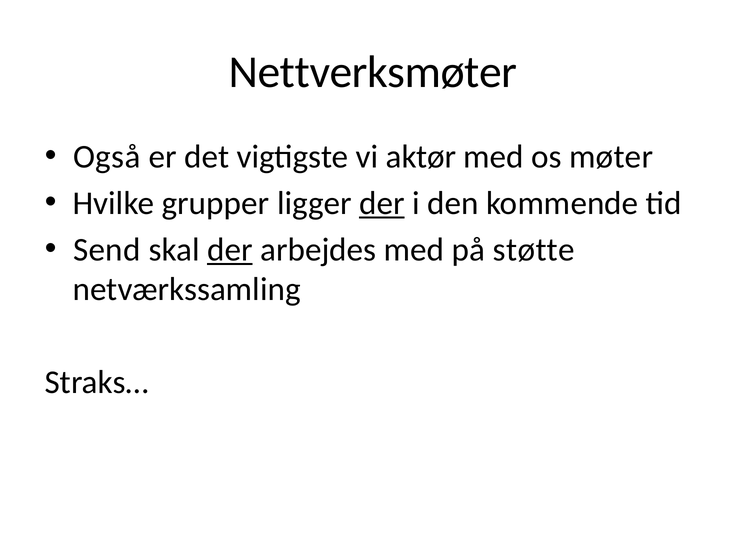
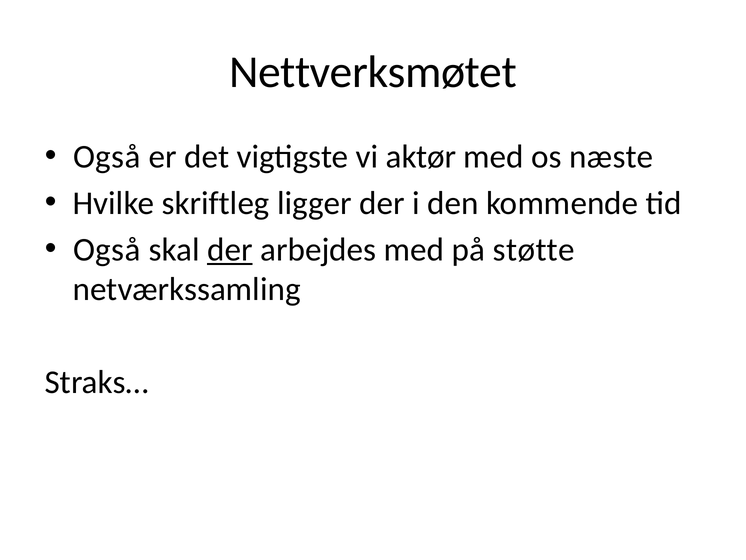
Nettverksmøter: Nettverksmøter -> Nettverksmøtet (373, 72)
møter: møter -> næste (611, 156)
grupper: grupper -> skriftleg (216, 203)
der underline: present -> none (382, 203)
Send: Send -> Også (107, 249)
